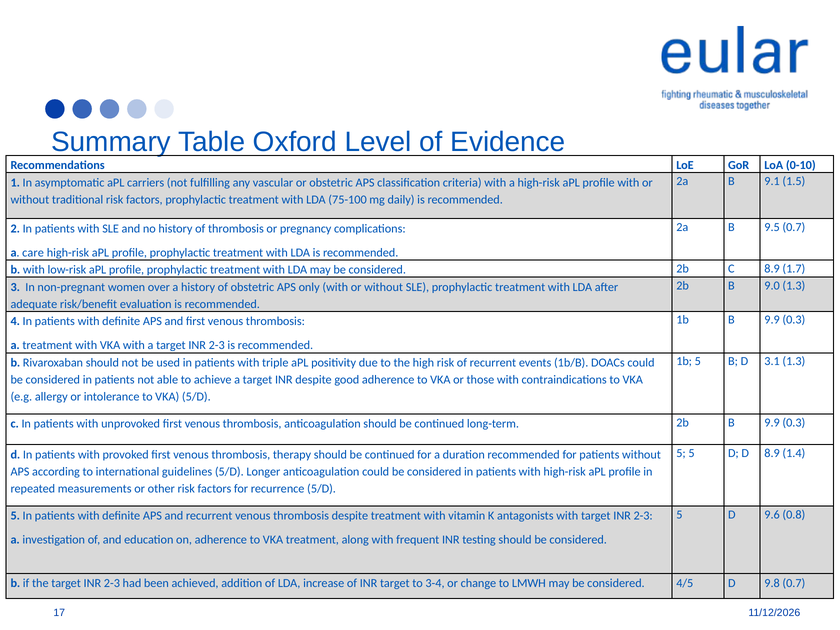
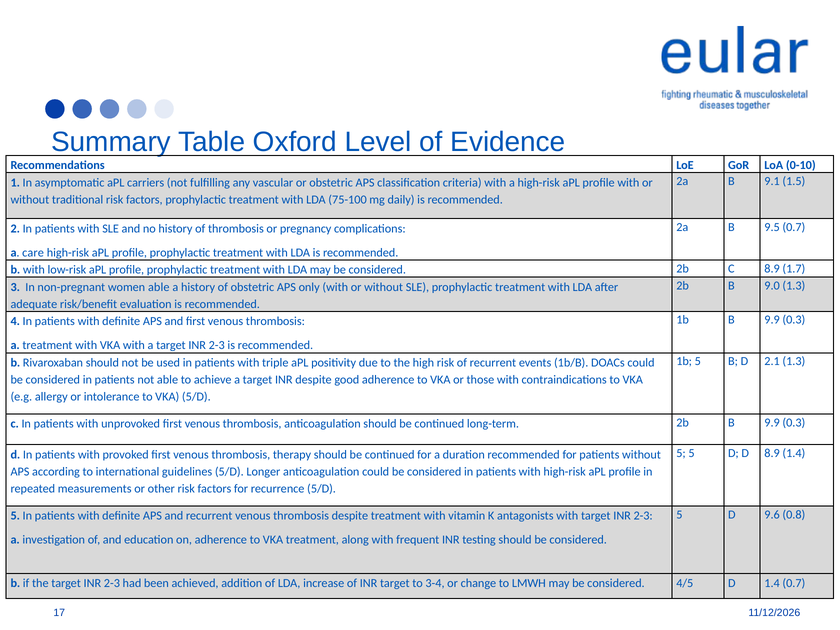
women over: over -> able (159, 287)
3.1: 3.1 -> 2.1 (772, 361)
D 9.8: 9.8 -> 1.4 (772, 583)
